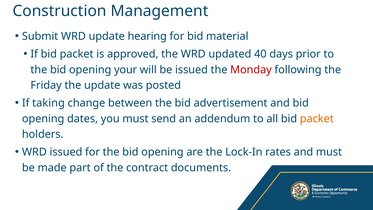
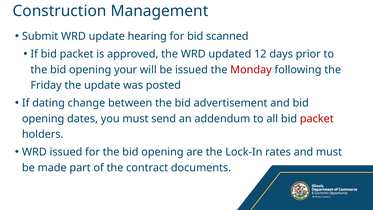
material: material -> scanned (227, 36)
40: 40 -> 12 (260, 54)
taking: taking -> dating (49, 103)
packet colour: orange -> red (317, 119)
